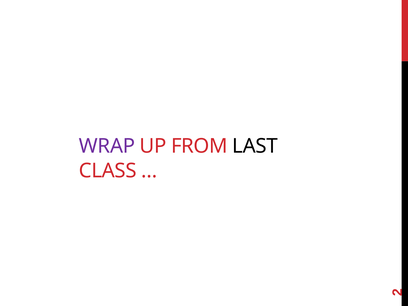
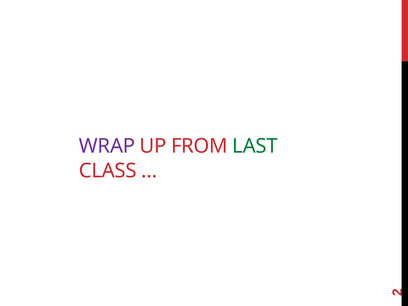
LAST colour: black -> green (255, 146)
